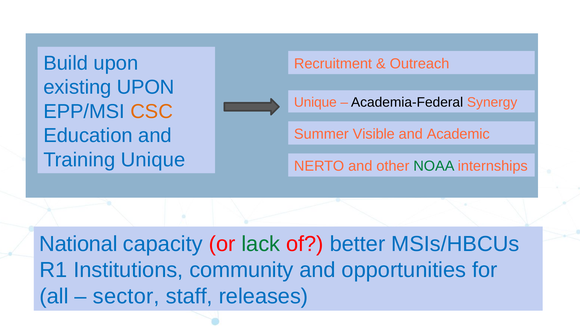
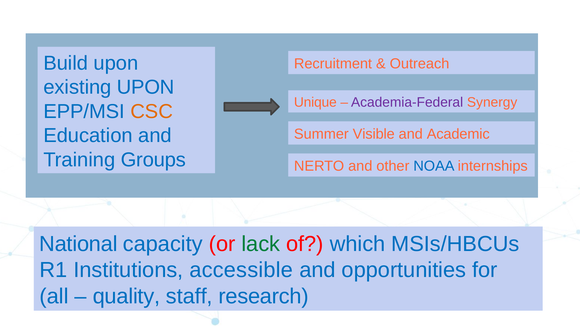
Academia-Federal colour: black -> purple (407, 102)
Training Unique: Unique -> Groups (153, 160)
NOAA colour: green -> blue (434, 166)
better: better -> which (358, 244)
Institutions community: community -> accessible (241, 270)
sector: sector -> quality (126, 296)
releases: releases -> research (264, 296)
